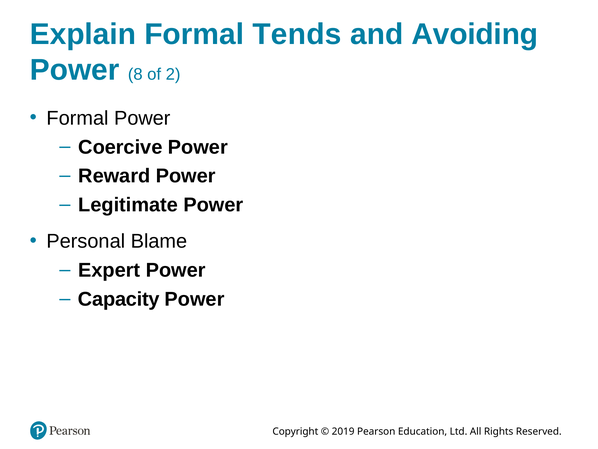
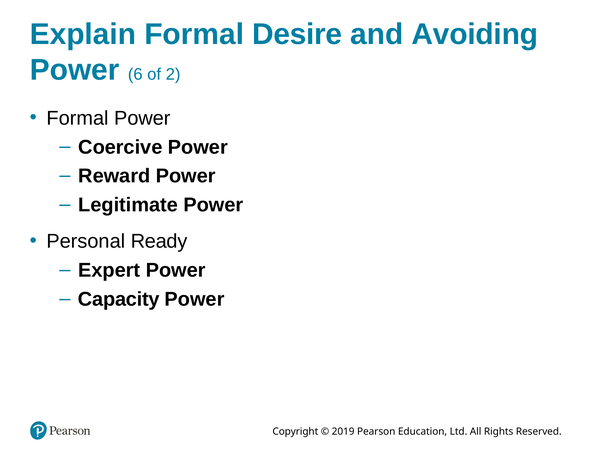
Tends: Tends -> Desire (297, 34)
8: 8 -> 6 (135, 74)
Blame: Blame -> Ready (159, 241)
